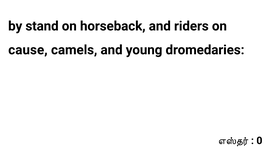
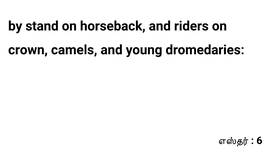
cause: cause -> crown (28, 50)
0: 0 -> 6 (259, 141)
